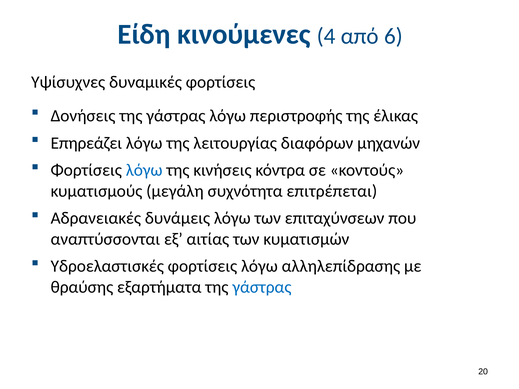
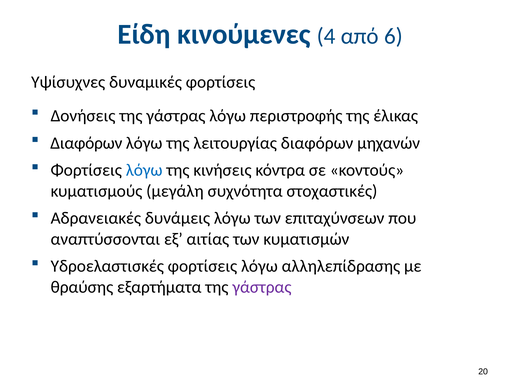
Επηρεάζει: Επηρεάζει -> Διαφόρων (86, 143)
επιτρέπεται: επιτρέπεται -> στοχαστικές (332, 191)
γάστρας colour: blue -> purple (262, 287)
